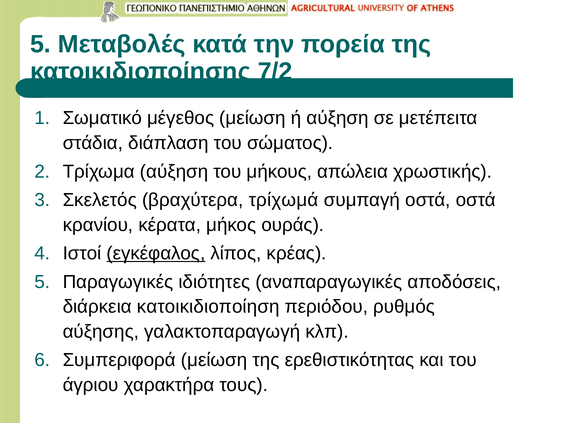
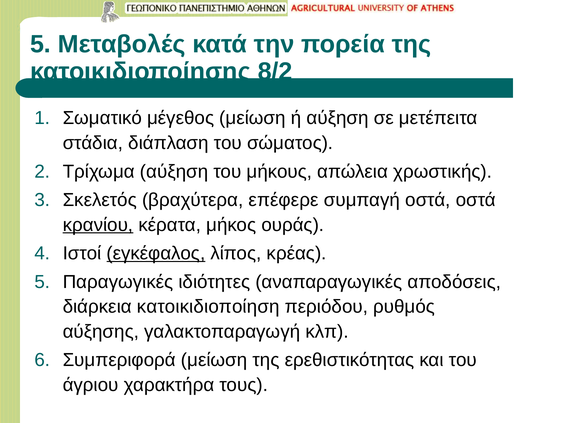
7/2: 7/2 -> 8/2 (275, 71)
τρίχωμά: τρίχωμά -> επέφερε (284, 200)
κρανίου underline: none -> present (98, 225)
